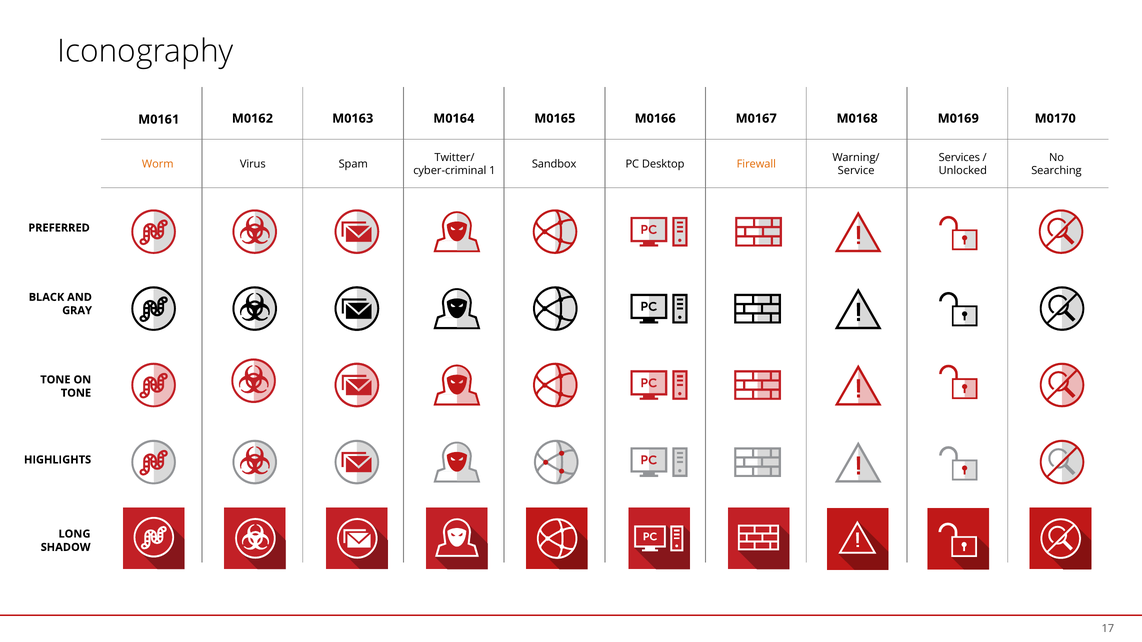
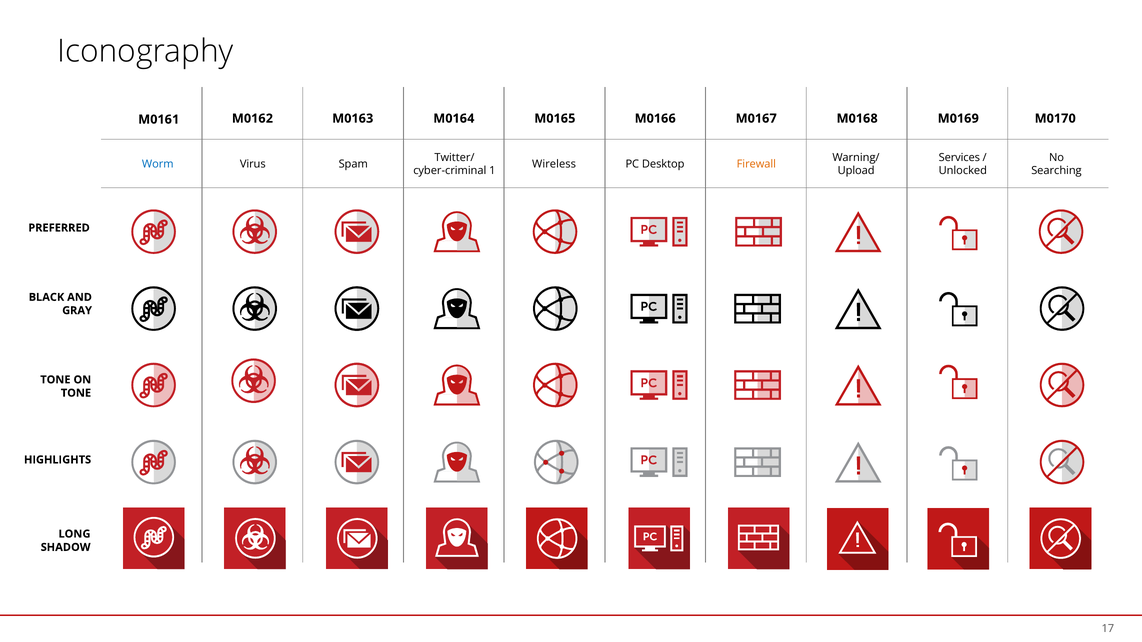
Worm colour: orange -> blue (158, 164)
Sandbox: Sandbox -> Wireless (554, 164)
Service: Service -> Upload (856, 171)
